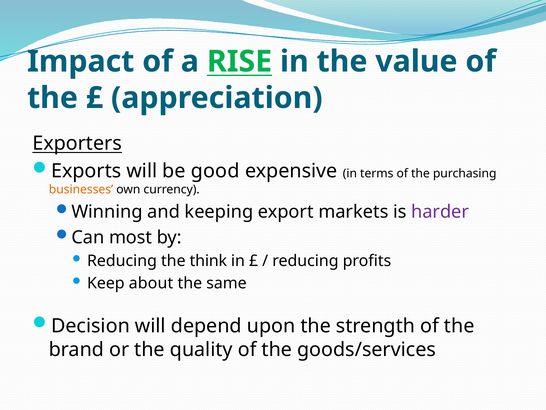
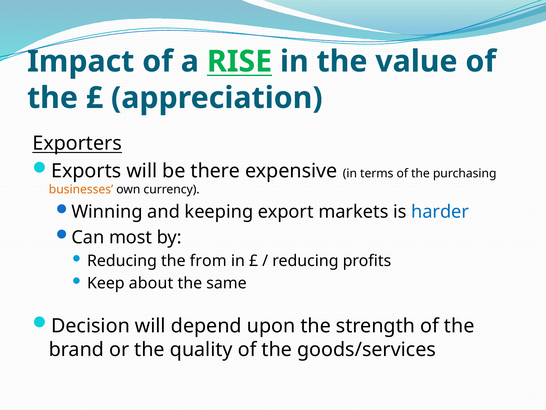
good: good -> there (215, 171)
harder colour: purple -> blue (440, 212)
think: think -> from (208, 261)
